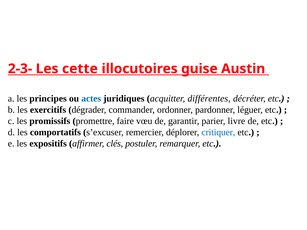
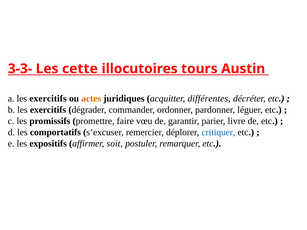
2-3-: 2-3- -> 3-3- (20, 69)
guise: guise -> tours (199, 69)
a les principes: principes -> exercitifs (48, 99)
actes colour: blue -> orange (91, 99)
clés: clés -> soit (115, 144)
